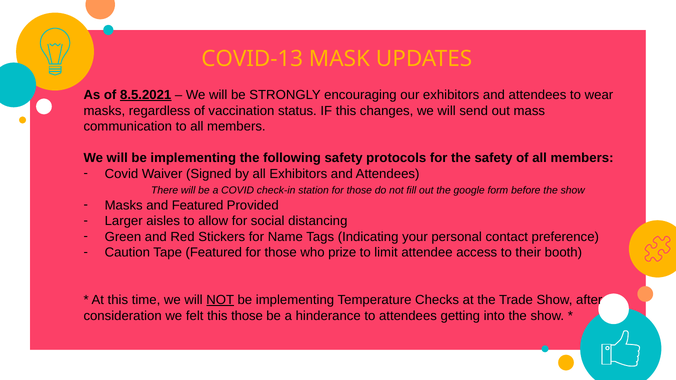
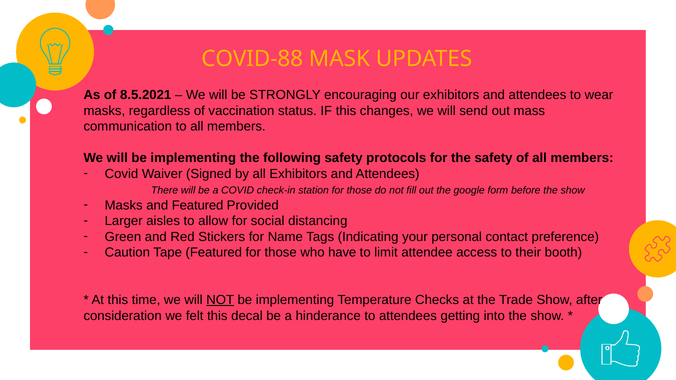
COVID-13: COVID-13 -> COVID-88 (252, 59)
8.5.2021 underline: present -> none (146, 95)
prize: prize -> have (342, 253)
this those: those -> decal (247, 316)
